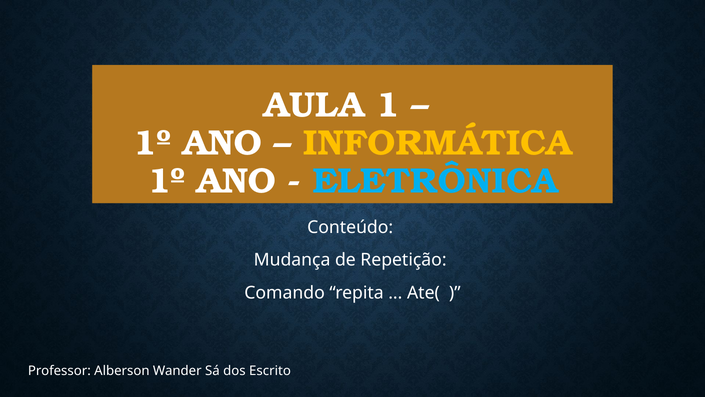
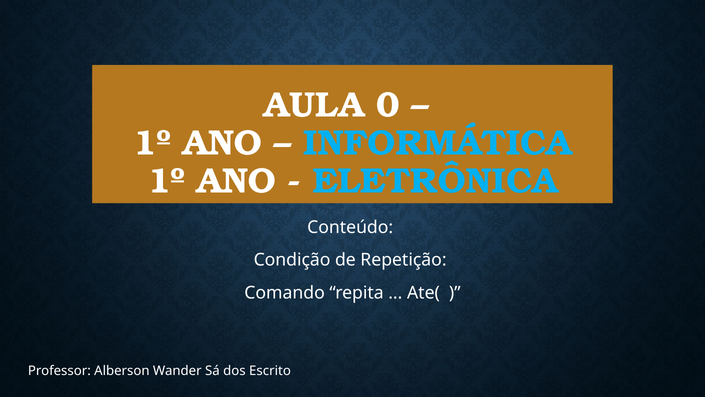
1: 1 -> 0 (388, 105)
INFORMÁTICA colour: yellow -> light blue (437, 143)
Mudança: Mudança -> Condição (292, 260)
